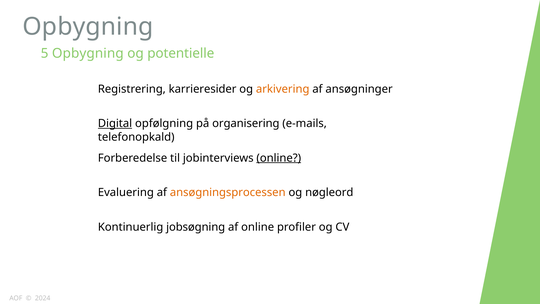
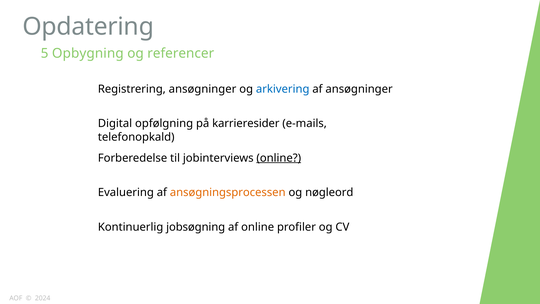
Opbygning: Opbygning -> Opdatering (88, 27)
potentielle: potentielle -> referencer (181, 53)
Registrering karrieresider: karrieresider -> ansøgninger (203, 89)
arkivering colour: orange -> blue (283, 89)
Digital underline: present -> none (115, 123)
organisering: organisering -> karrieresider (246, 123)
